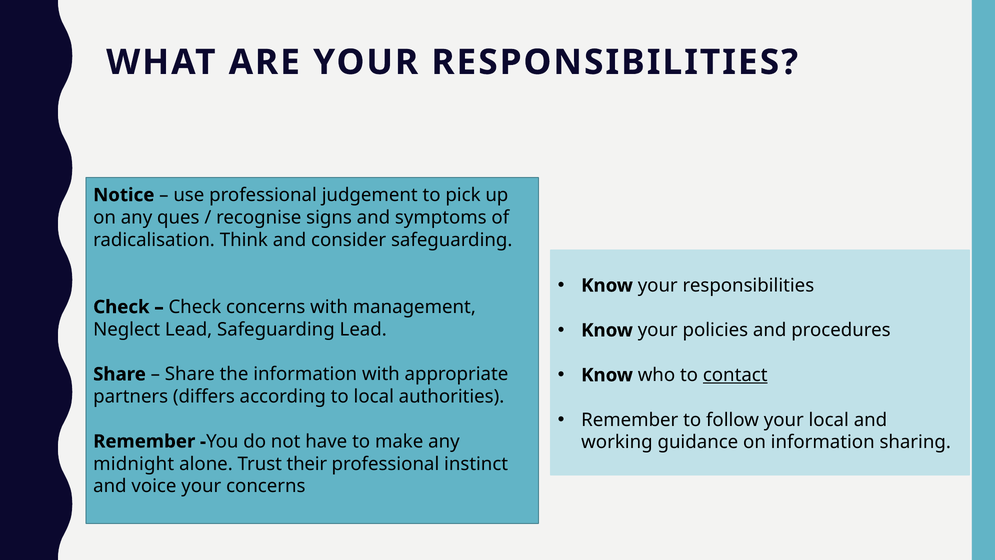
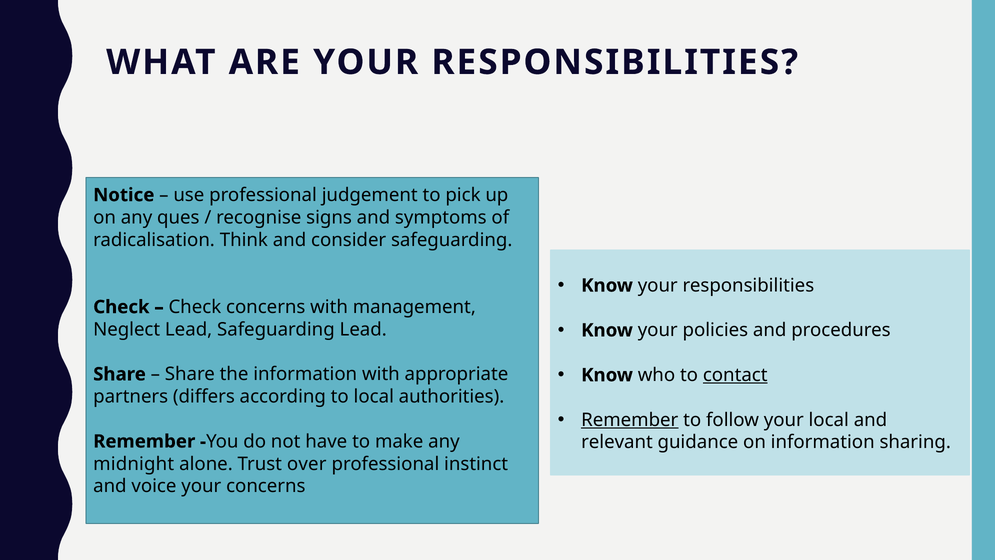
Remember underline: none -> present (630, 420)
working: working -> relevant (617, 442)
their: their -> over (307, 464)
